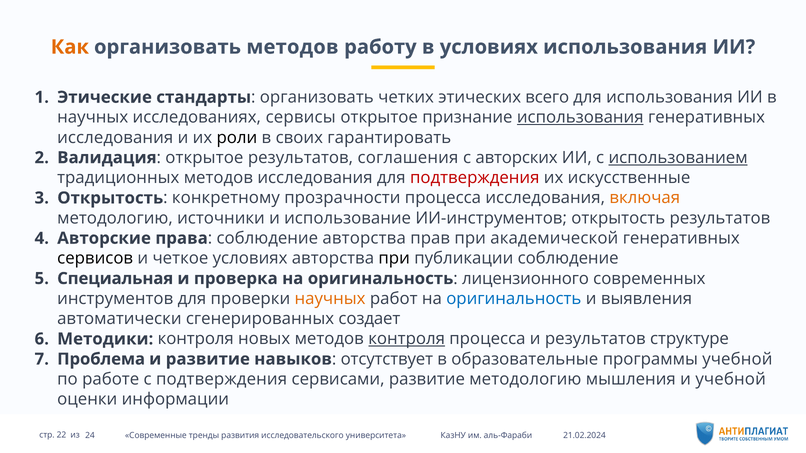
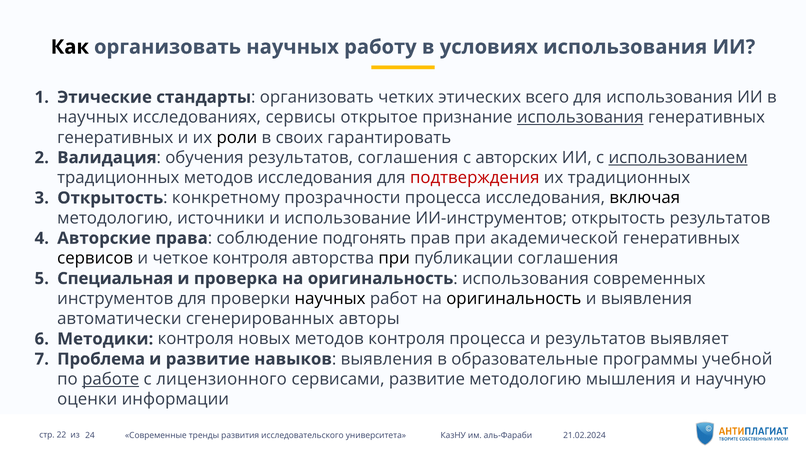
Как colour: orange -> black (70, 47)
организовать методов: методов -> научных (293, 47)
исследования: исследования -> генеративных (115, 138)
Валидация открытое: открытое -> обучения (204, 158)
их искусственные: искусственные -> традиционных (629, 178)
включая colour: orange -> black (645, 198)
соблюдение авторства: авторства -> подгонять (364, 238)
четкое условиях: условиях -> контроля (250, 259)
публикации соблюдение: соблюдение -> соглашения (568, 259)
оригинальность лицензионного: лицензионного -> использования (525, 279)
научных colour: orange -> black (330, 299)
оригинальность colour: blue -> black (514, 299)
создает: создает -> авторы (369, 319)
контроля underline: present -> none (407, 339)
структуре: структуре -> выявляет (689, 339)
навыков отсутствует: отсутствует -> выявления (387, 359)
работе underline: none -> present (111, 380)
с подтверждения: подтверждения -> лицензионного (222, 380)
и учебной: учебной -> научную (731, 380)
